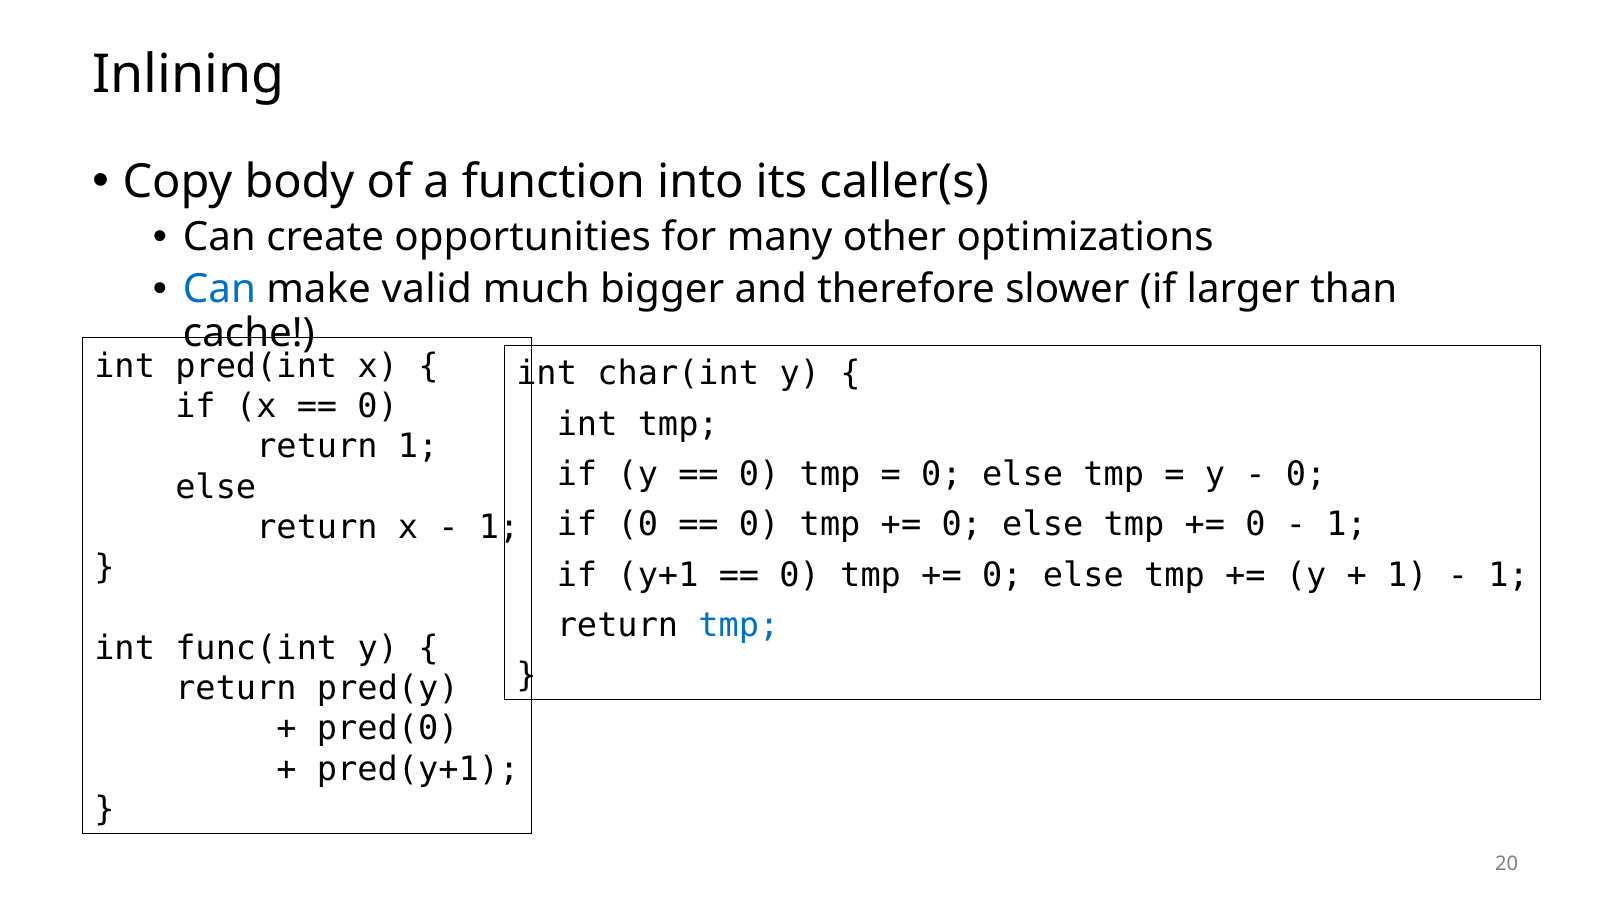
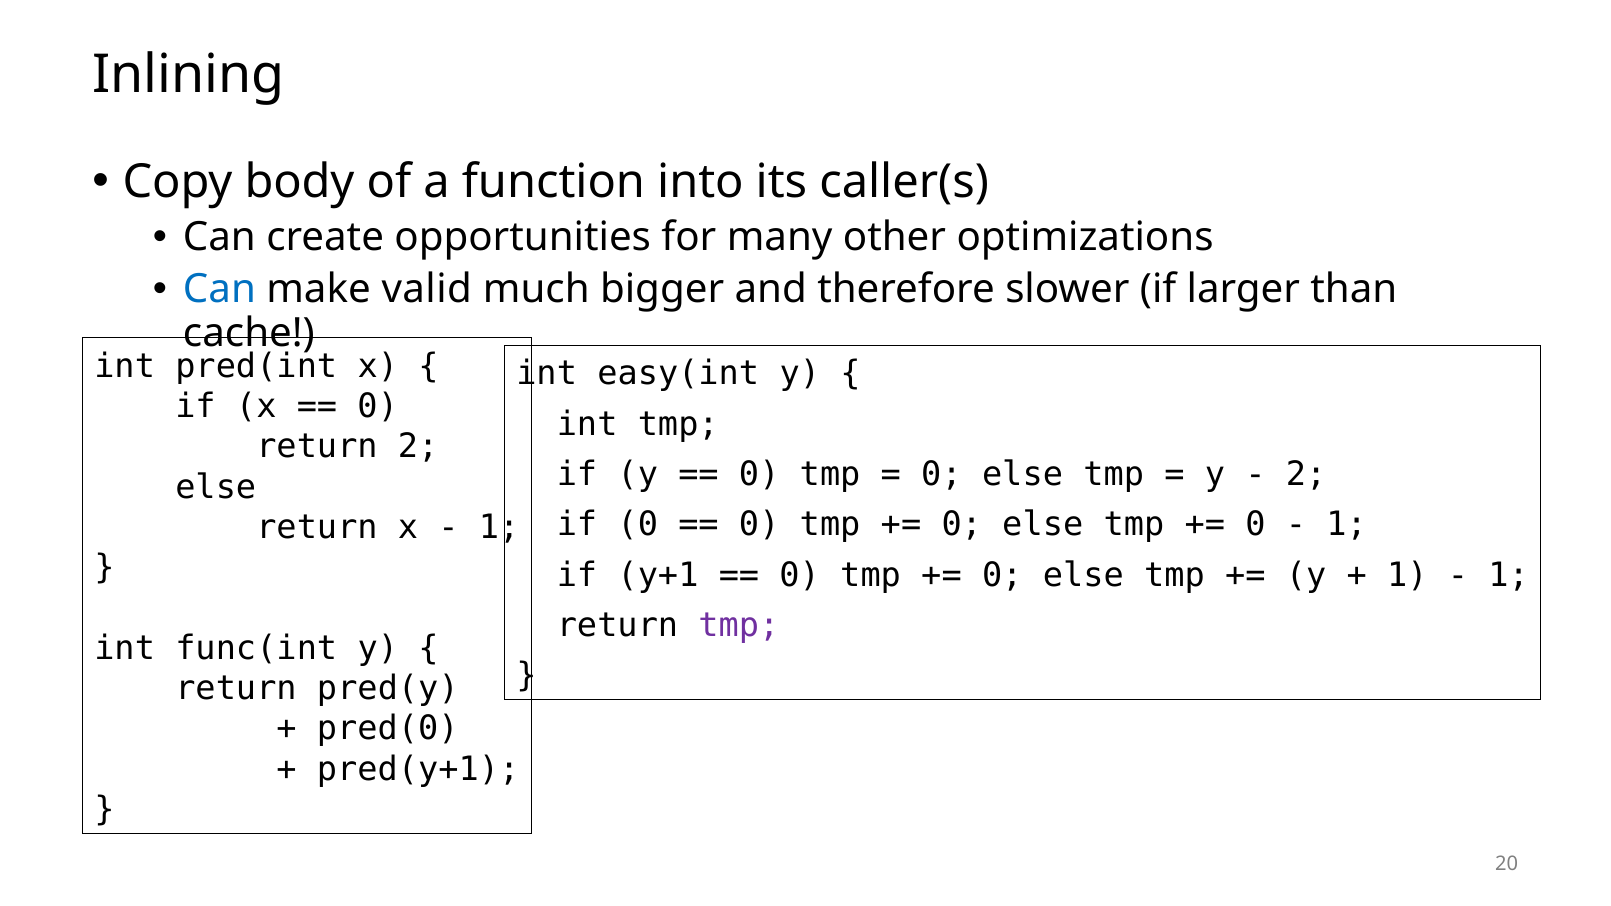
char(int: char(int -> easy(int (678, 374)
return 1: 1 -> 2 (418, 447)
0: 0 -> 2 (1306, 475)
tmp colour: blue -> purple (739, 626)
